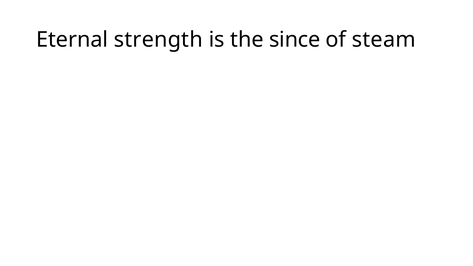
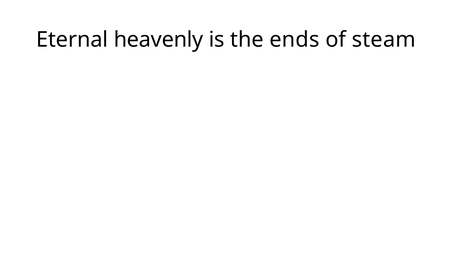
strength: strength -> heavenly (159, 40)
since: since -> ends (295, 40)
